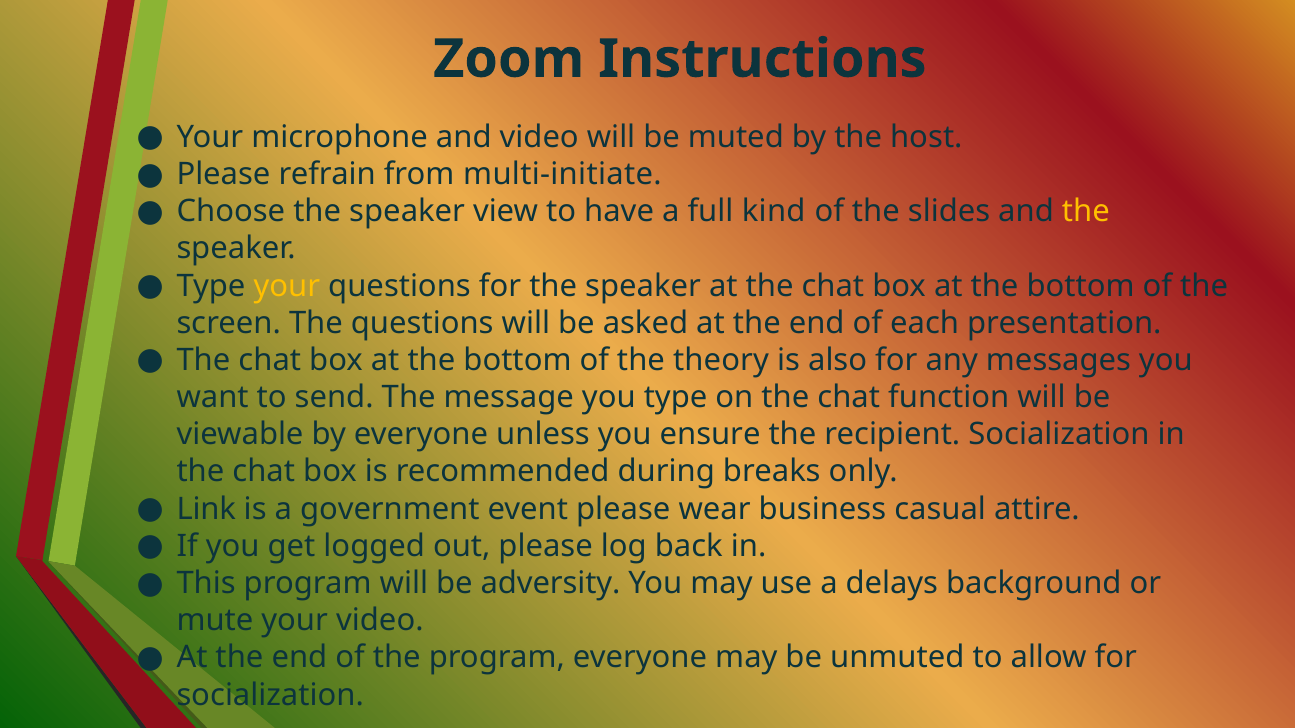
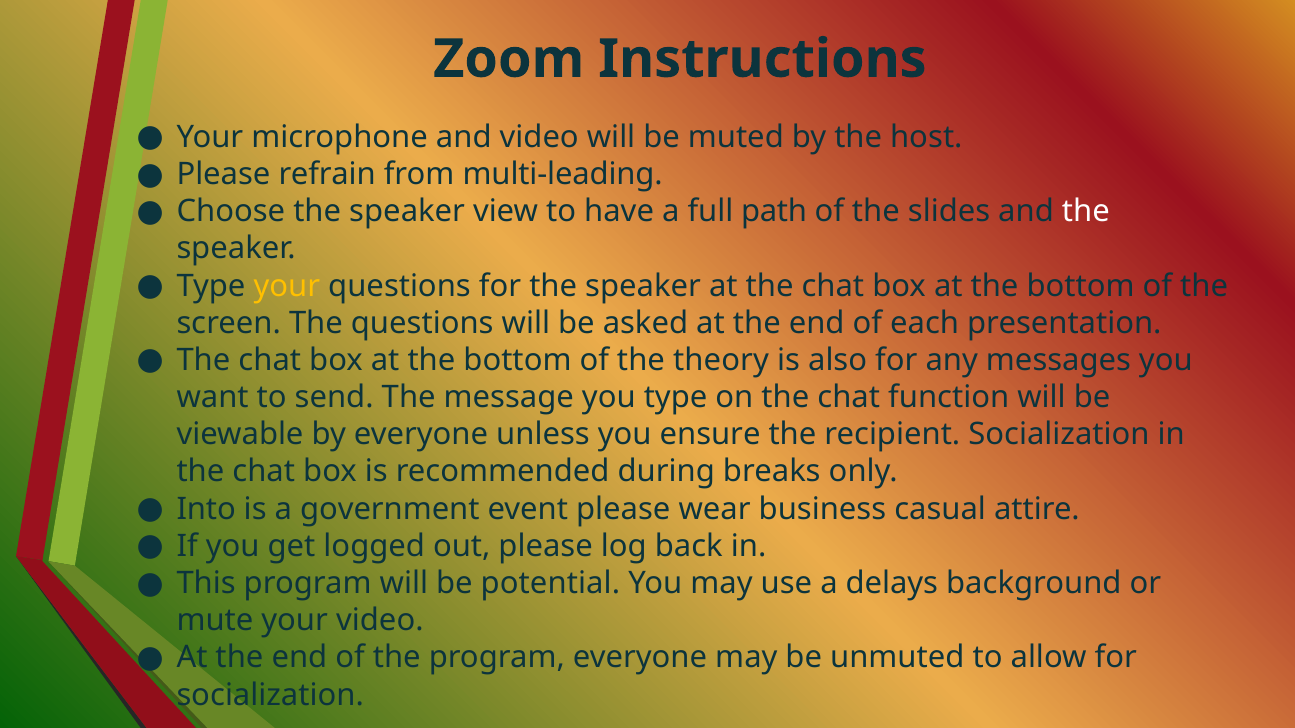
multi-initiate: multi-initiate -> multi-leading (563, 174)
kind: kind -> path (774, 212)
the colour: yellow -> white (1086, 212)
Link: Link -> Into (206, 509)
adversity: adversity -> potential (550, 584)
